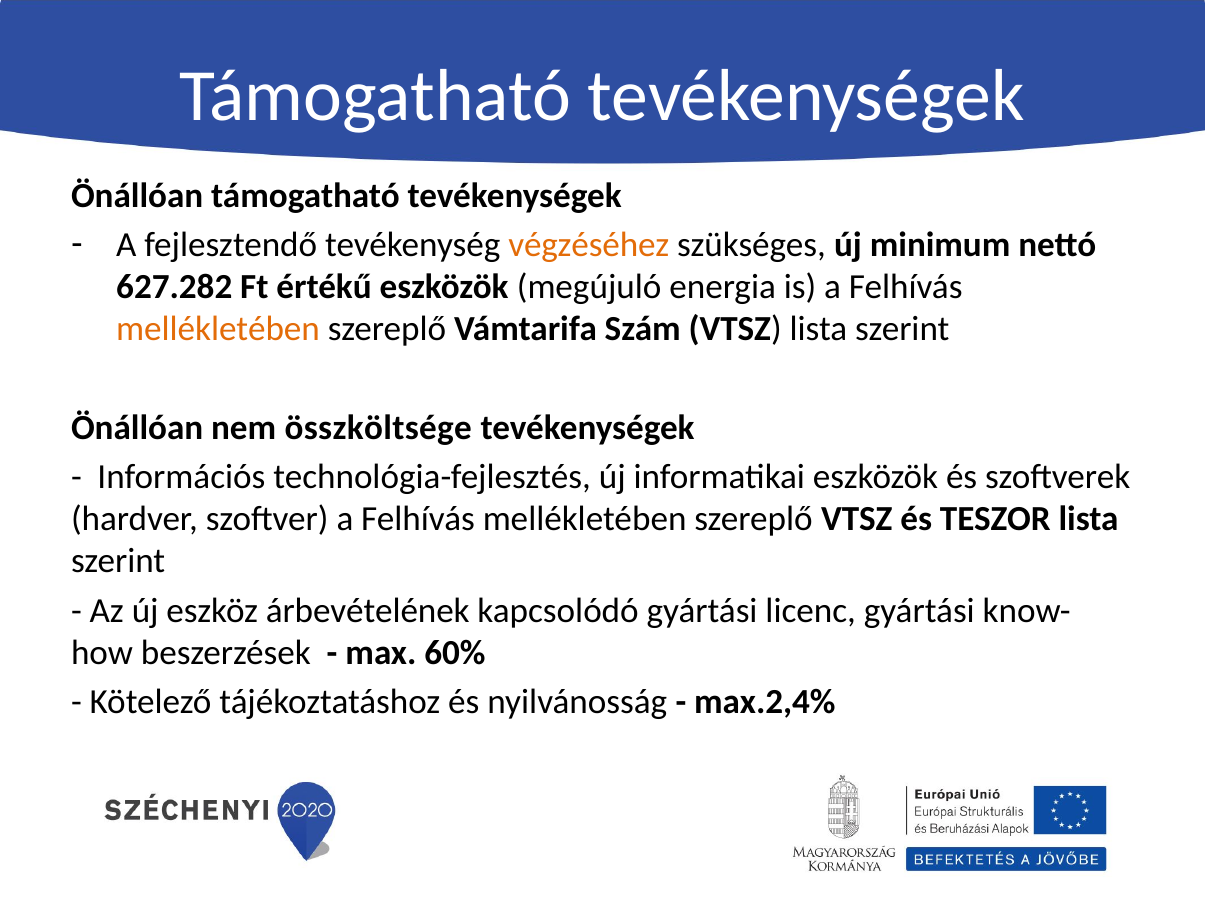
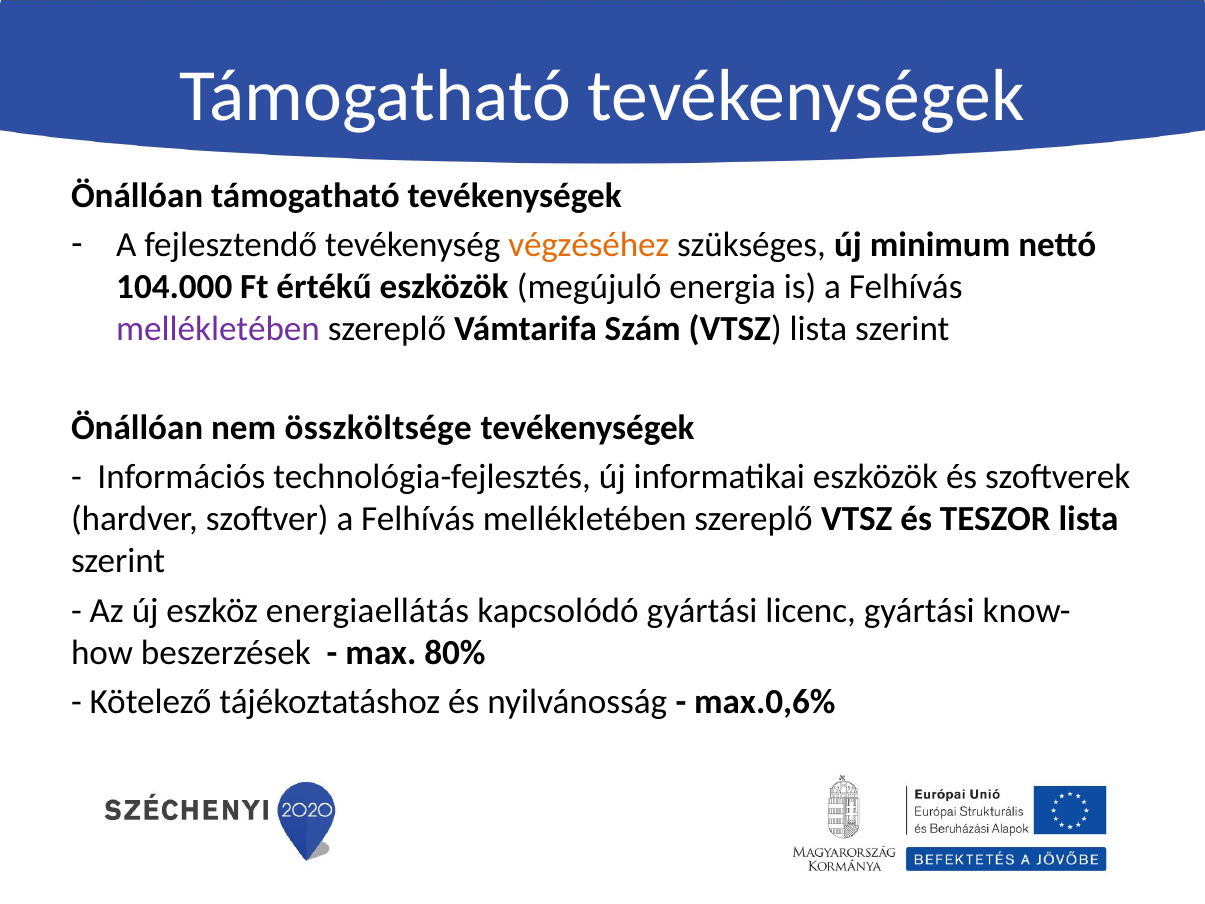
627.282: 627.282 -> 104.000 (174, 287)
mellékletében colour: orange -> purple (218, 329)
árbevételének: árbevételének -> energiaellátás (368, 610)
60%: 60% -> 80% (455, 652)
max.2,4%: max.2,4% -> max.0,6% (765, 702)
